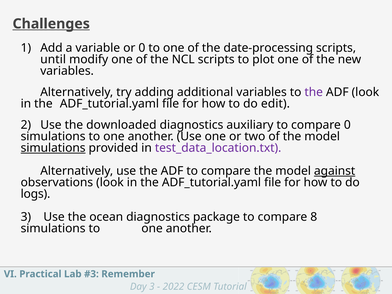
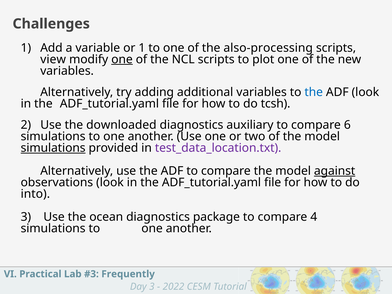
Challenges underline: present -> none (51, 24)
or 0: 0 -> 1 (142, 48)
date-processing: date-processing -> also-processing (268, 48)
until: until -> view (53, 59)
one underline: none -> present (122, 59)
the colour: purple -> blue (314, 92)
edit: edit -> tcsh (276, 104)
compare 0: 0 -> 6 (347, 125)
logs: logs -> into (35, 194)
8: 8 -> 4 (314, 217)
Remember: Remember -> Frequently (128, 274)
